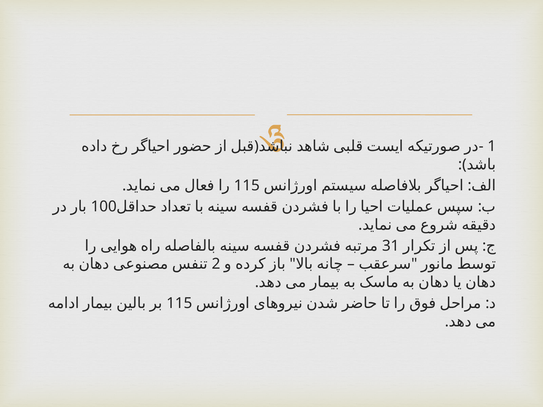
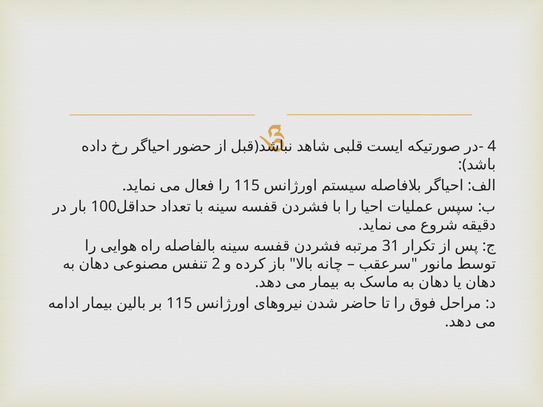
1: 1 -> 4 (492, 146)
